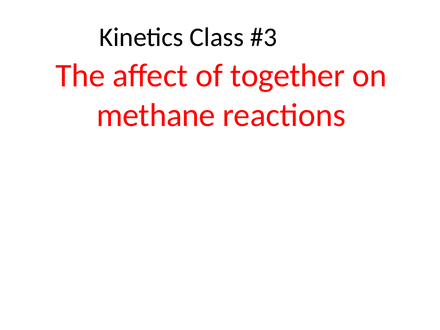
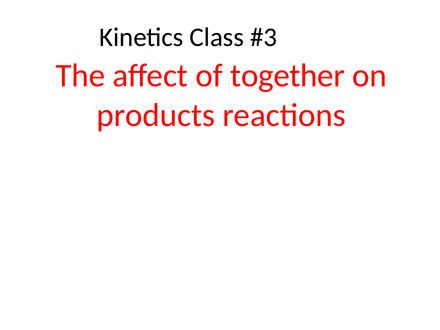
methane: methane -> products (156, 115)
